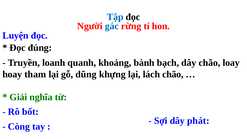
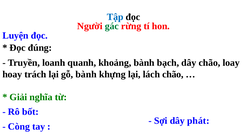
gác colour: blue -> green (112, 26)
tham: tham -> trách (35, 74)
gỗ dũng: dũng -> bành (86, 74)
